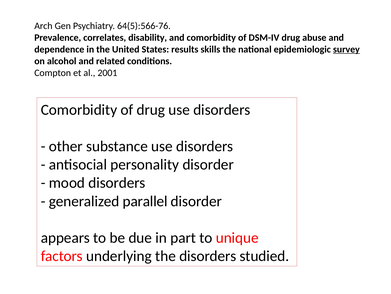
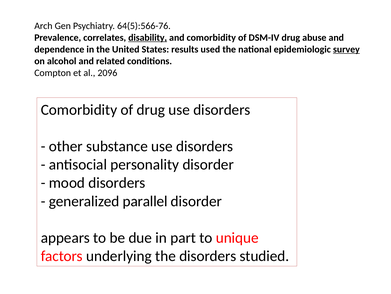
disability underline: none -> present (148, 37)
skills: skills -> used (210, 49)
2001: 2001 -> 2096 (107, 73)
